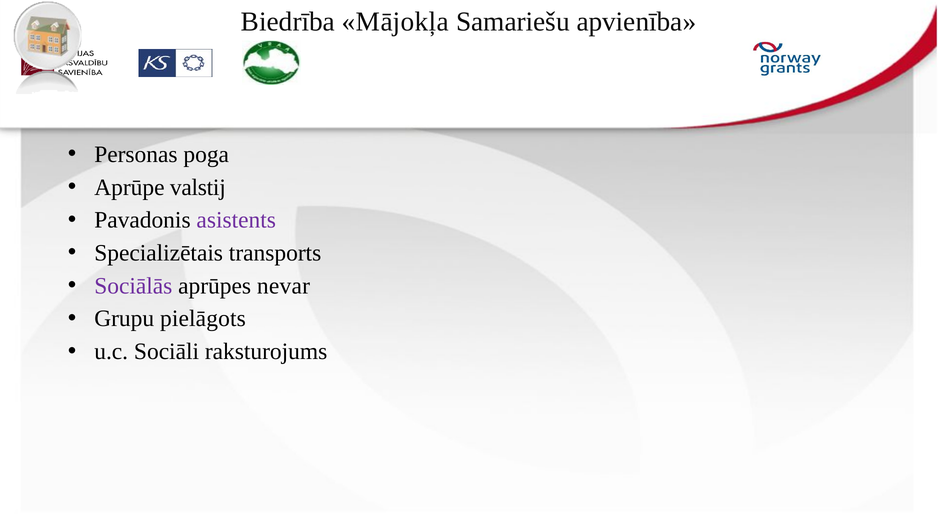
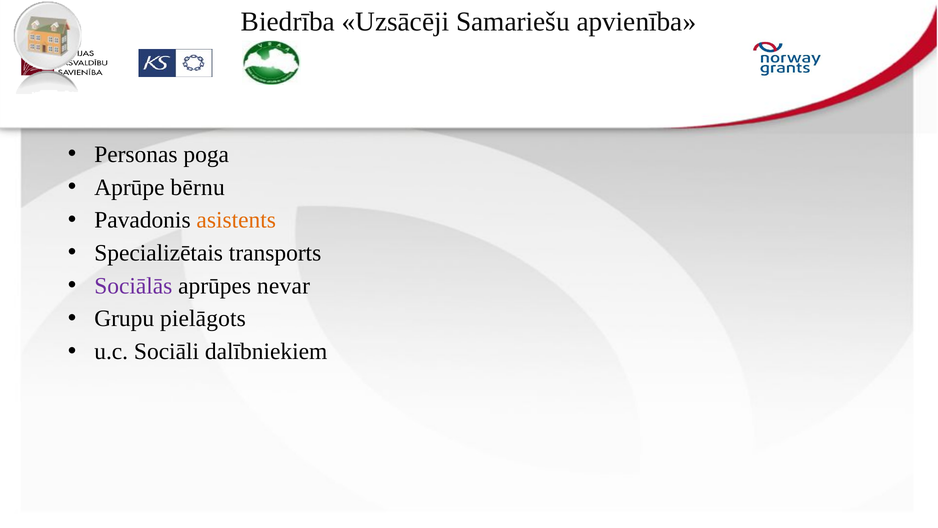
Mājokļa: Mājokļa -> Uzsācēji (395, 22)
valstij: valstij -> bērnu (198, 187)
asistents colour: purple -> orange (236, 220)
raksturojums: raksturojums -> dalībniekiem (266, 351)
